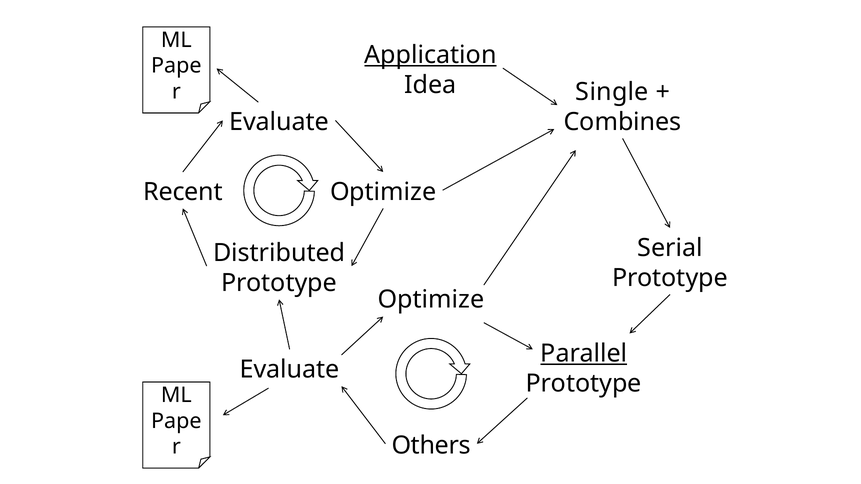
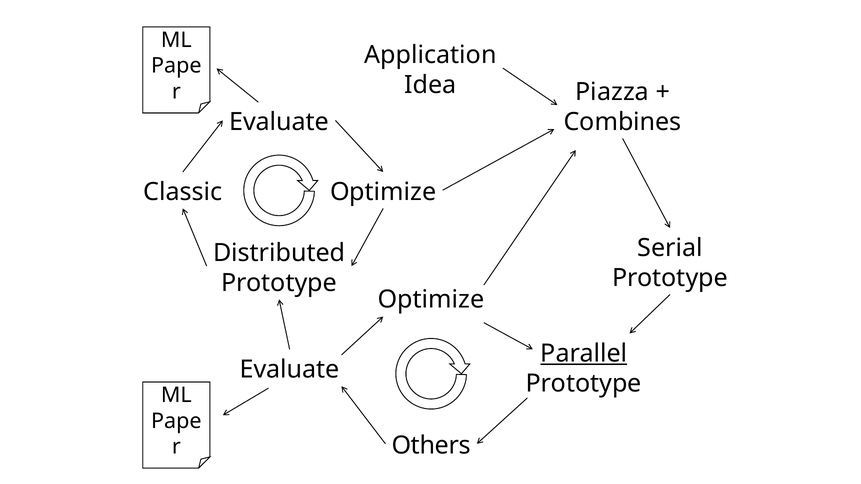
Application underline: present -> none (430, 55)
Single: Single -> Piazza (612, 92)
Recent: Recent -> Classic (183, 192)
